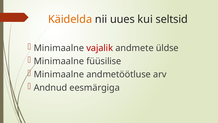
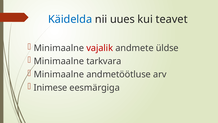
Käidelda colour: orange -> blue (70, 19)
seltsid: seltsid -> teavet (172, 19)
füüsilise: füüsilise -> tarkvara (104, 61)
Andnud: Andnud -> Inimese (50, 87)
